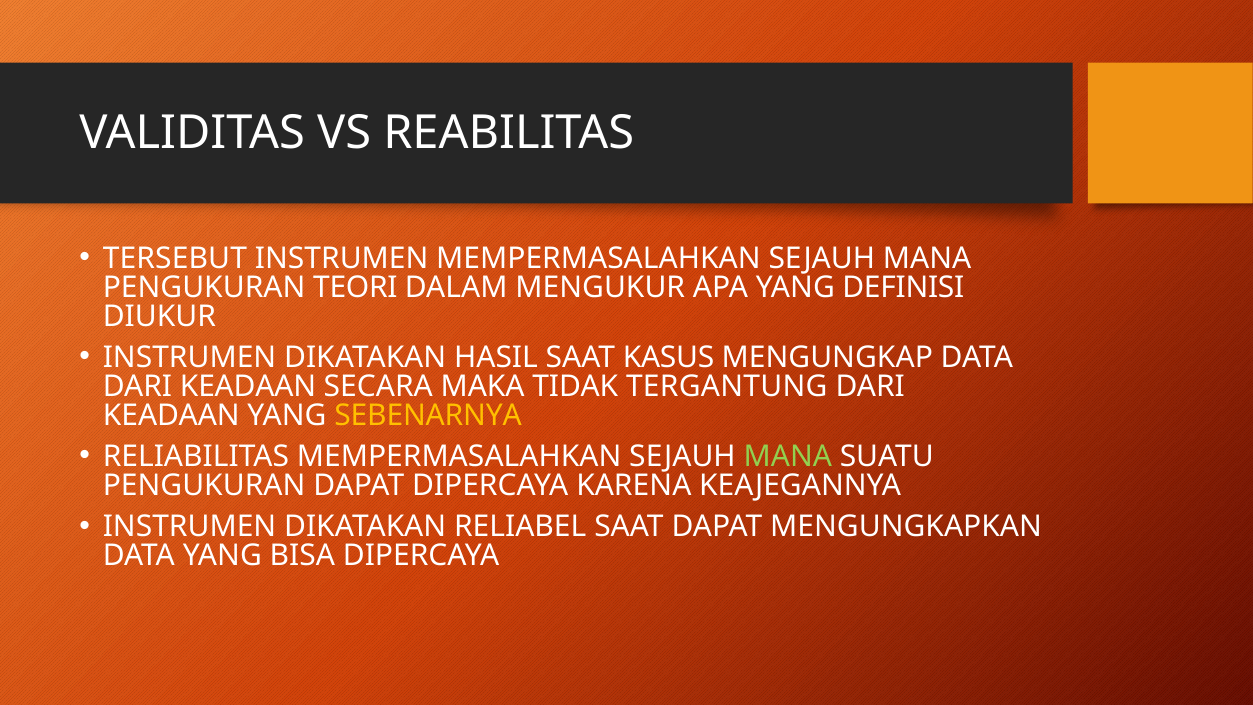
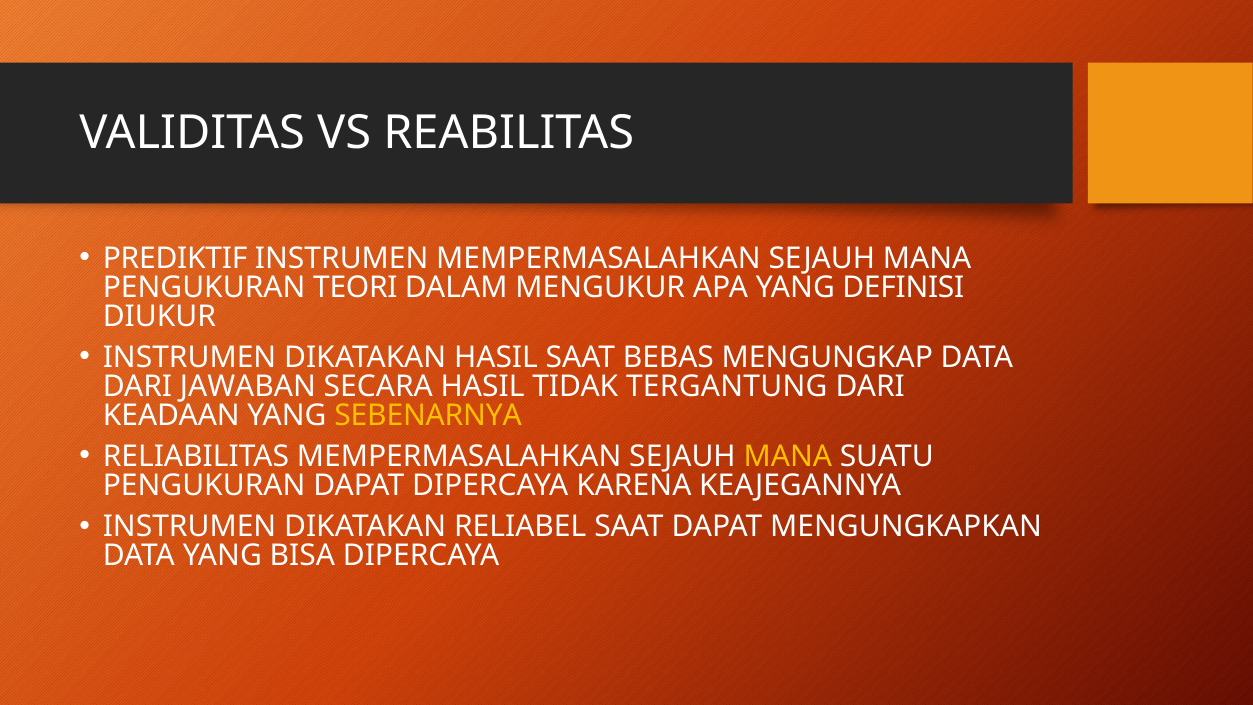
TERSEBUT: TERSEBUT -> PREDIKTIF (175, 258)
KASUS: KASUS -> BEBAS (668, 357)
KEADAAN: KEADAAN -> JAWABAN (248, 387)
SECARA MAKA: MAKA -> HASIL (483, 387)
MANA colour: light green -> yellow (788, 457)
